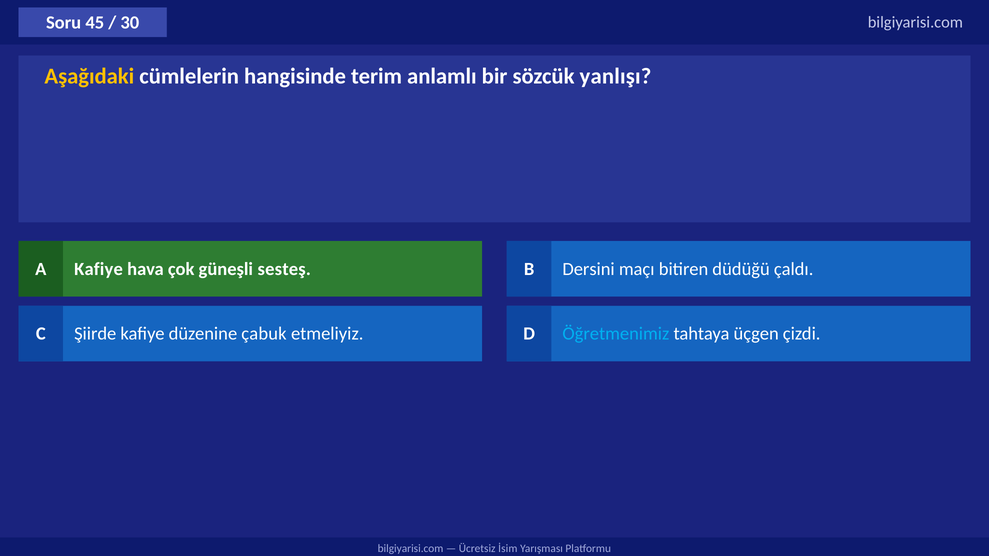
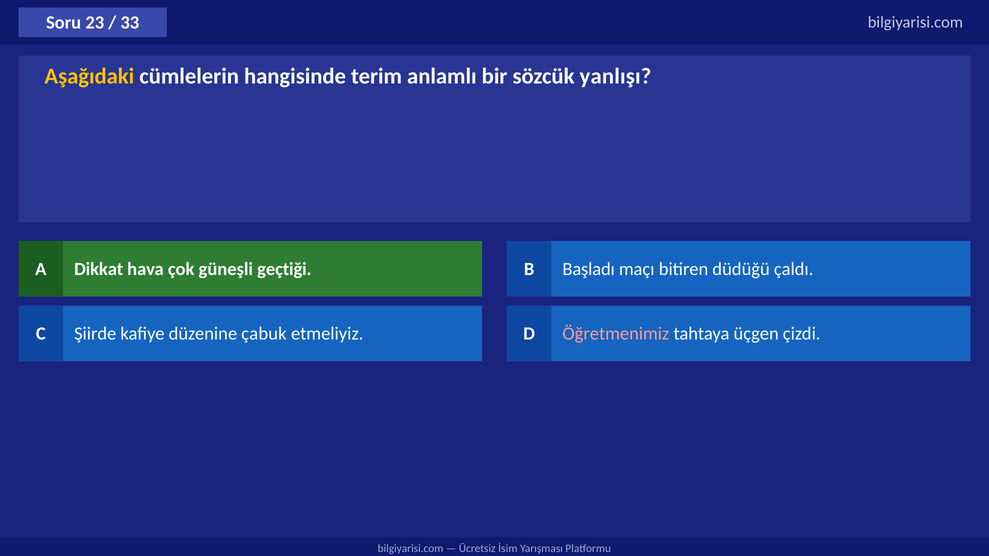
45: 45 -> 23 (95, 23)
30: 30 -> 33 (130, 23)
A Kafiye: Kafiye -> Dikkat (99, 269)
sesteş: sesteş -> geçtiği (284, 269)
Dersini: Dersini -> Başladı (589, 269)
Öğretmenimiz colour: light blue -> pink (616, 334)
